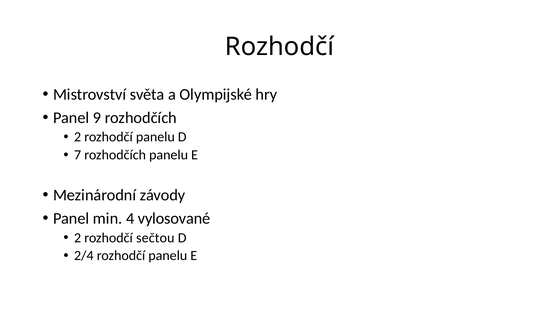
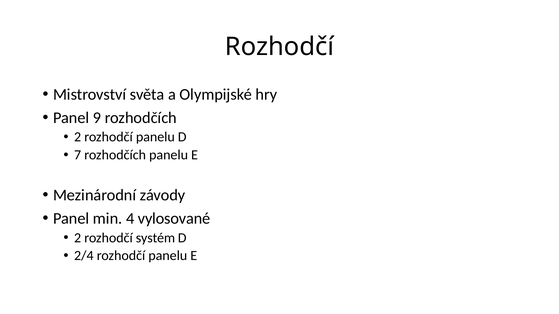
sečtou: sečtou -> systém (155, 238)
